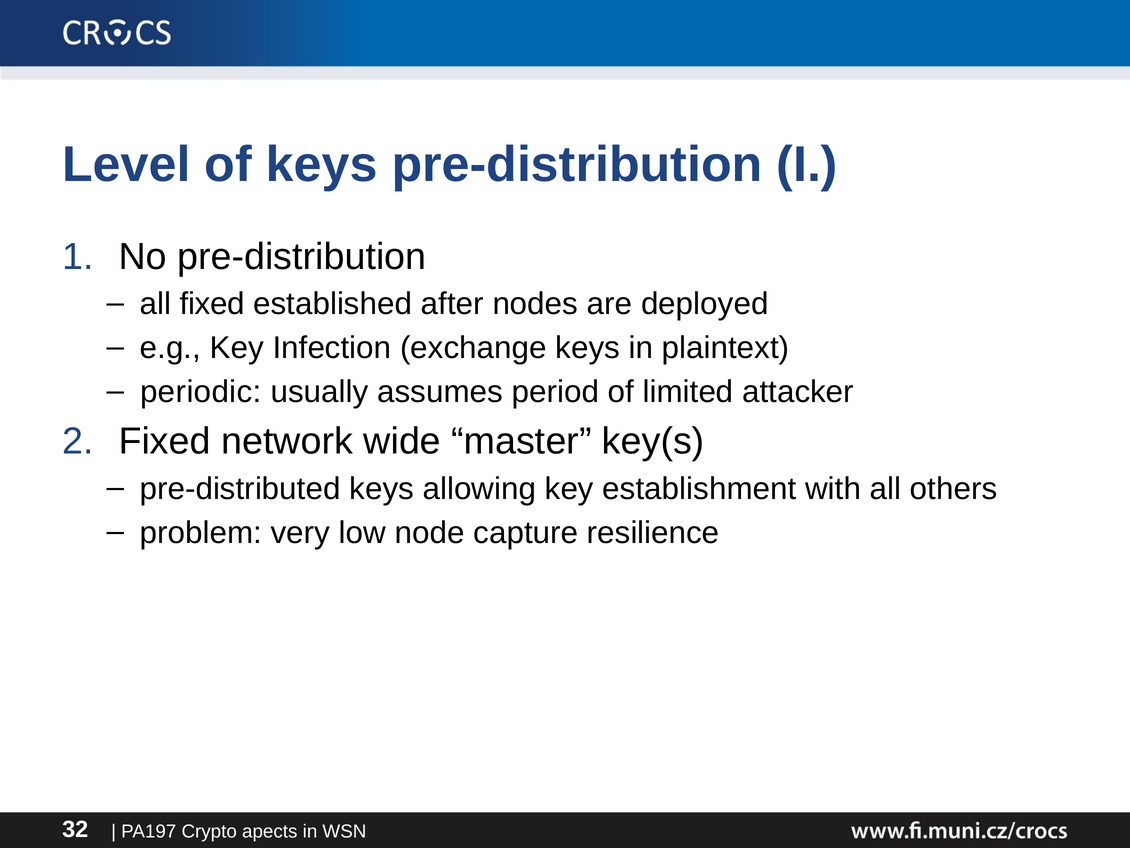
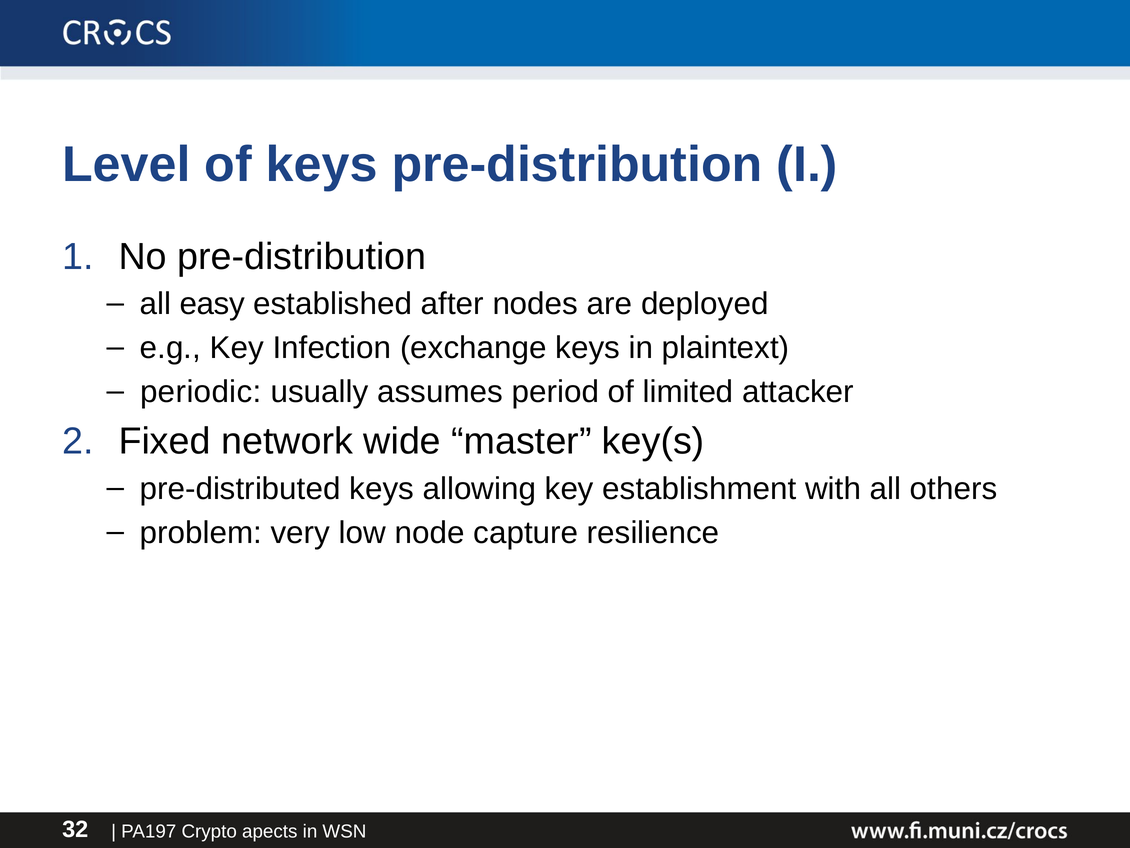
all fixed: fixed -> easy (212, 304)
